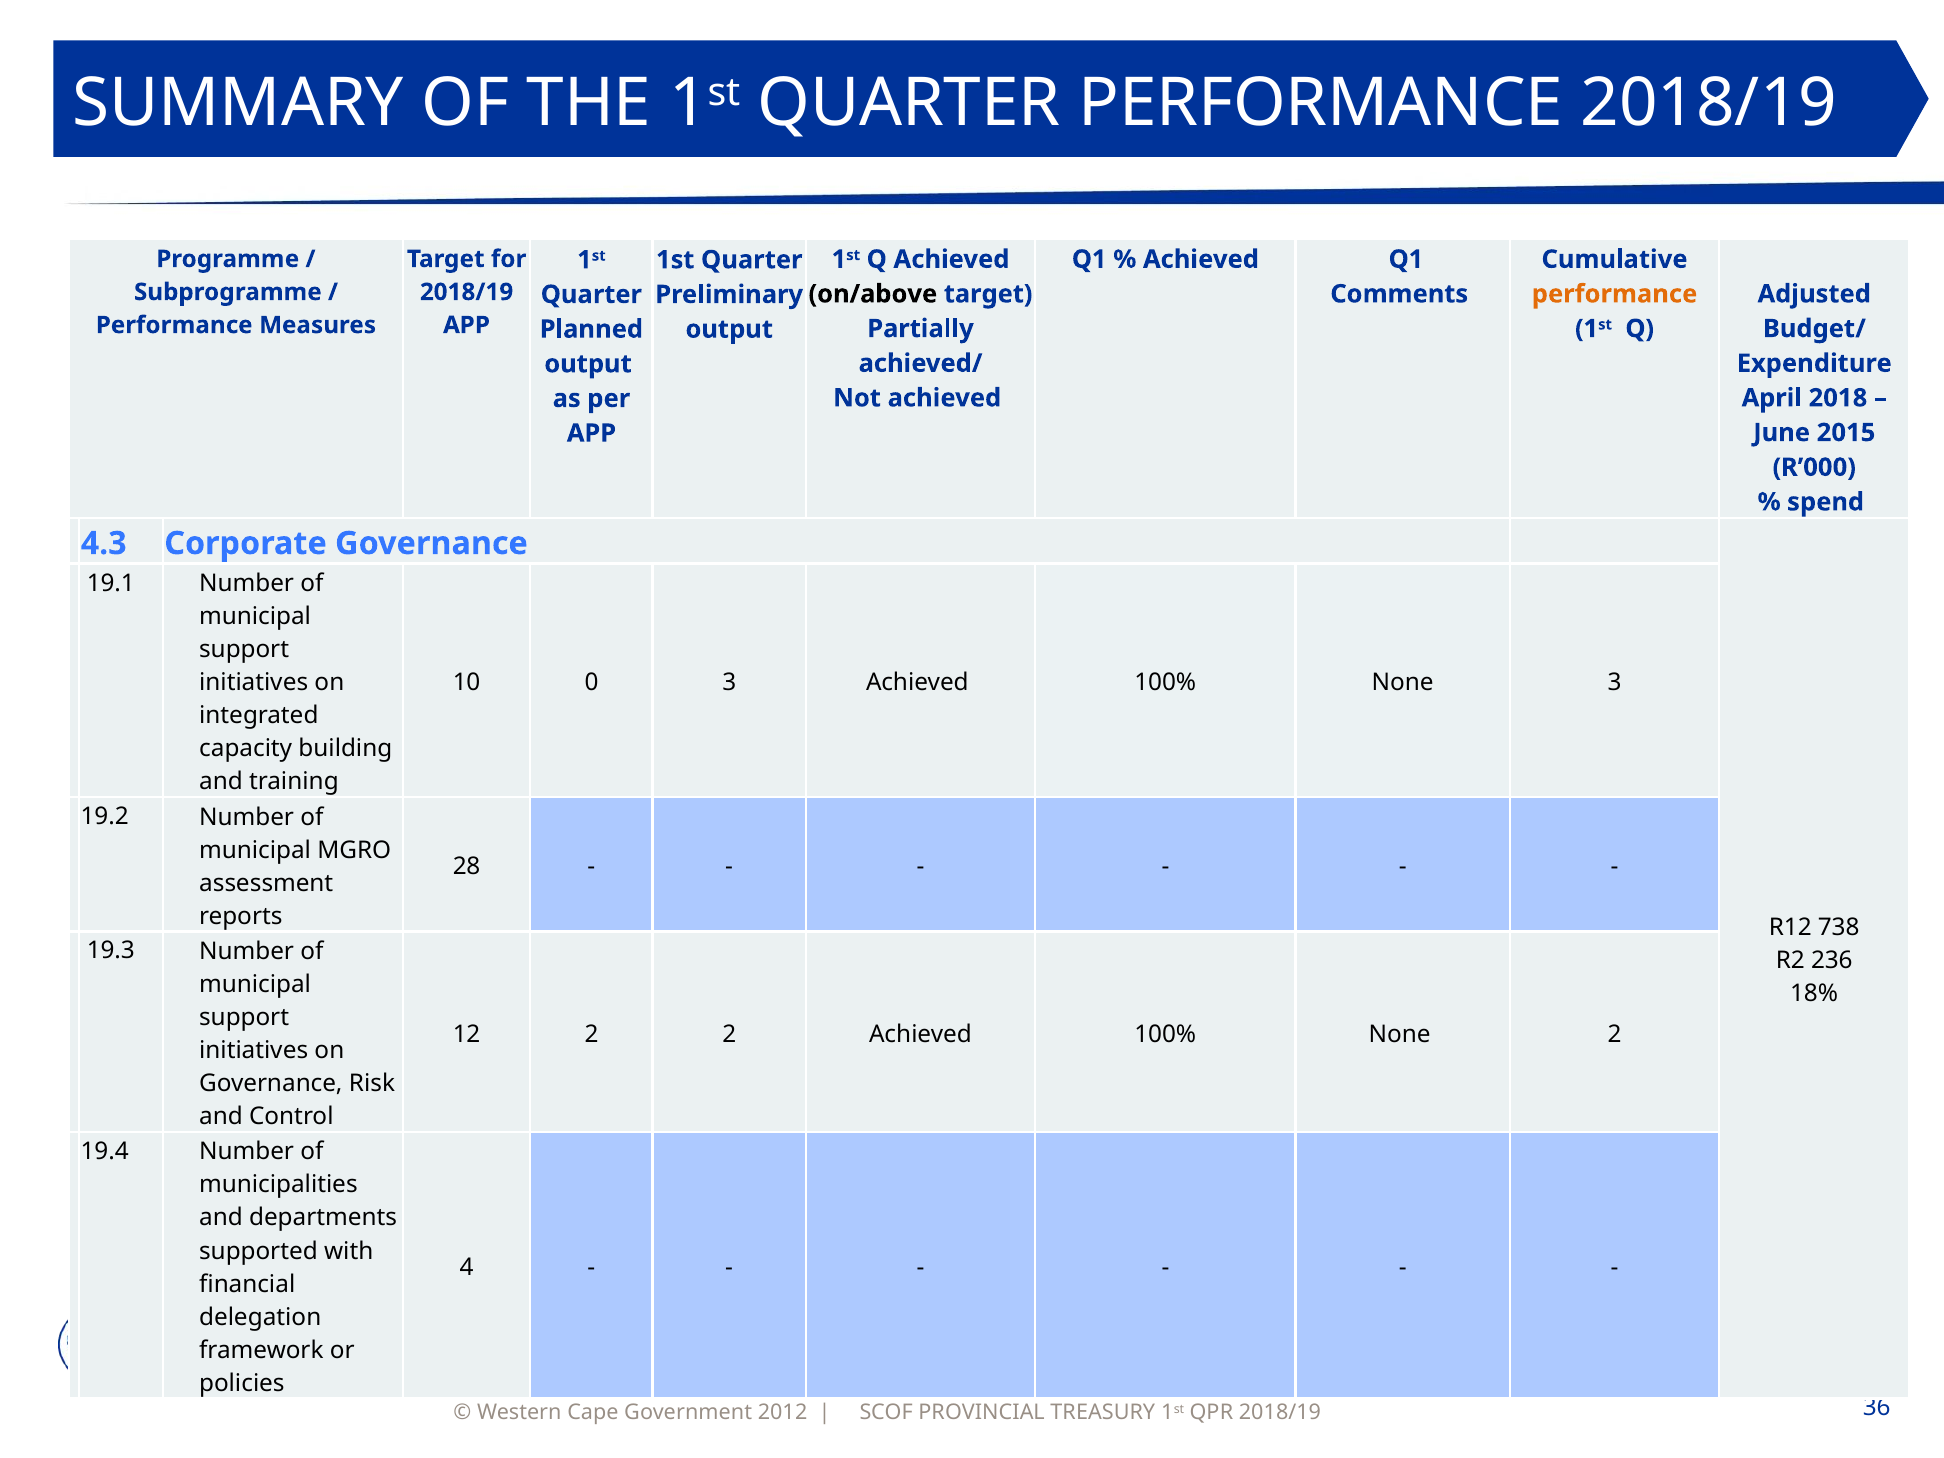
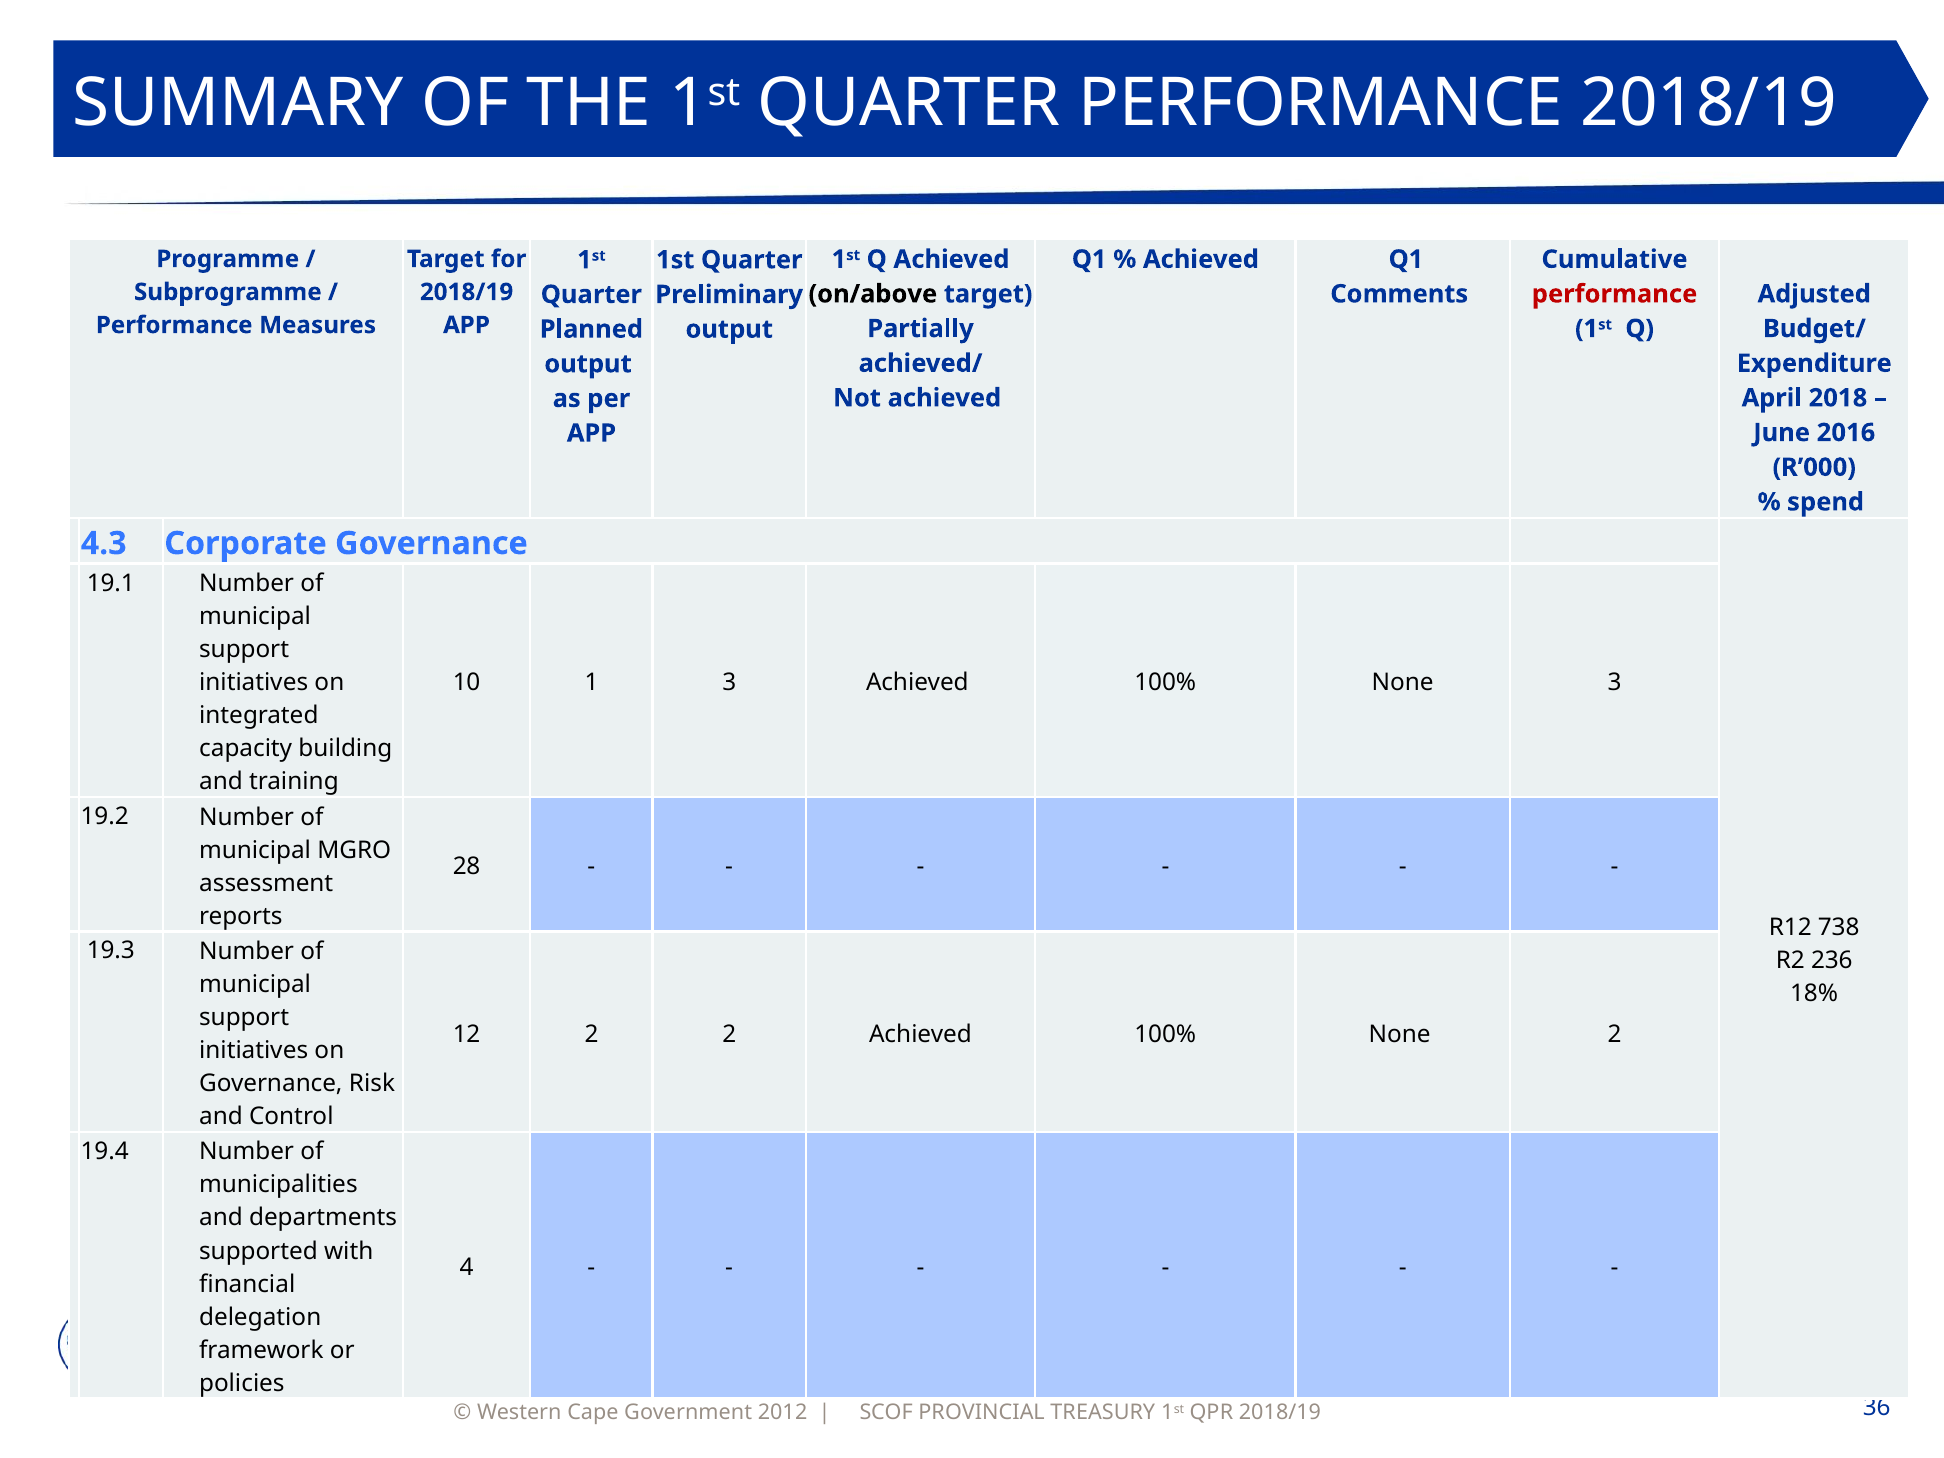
performance colour: orange -> red (1615, 294)
2015: 2015 -> 2016 (1846, 433)
0: 0 -> 1 (592, 683)
